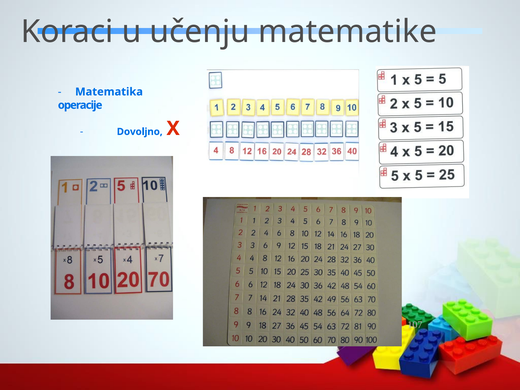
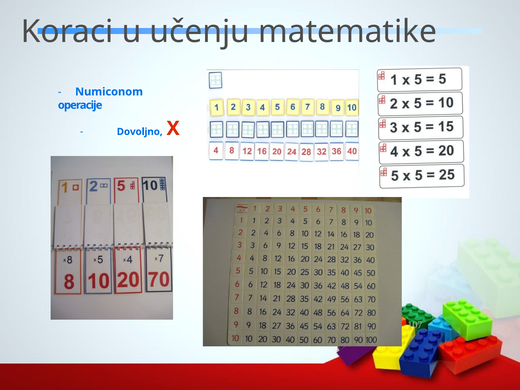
Matematika: Matematika -> Numiconom (109, 92)
